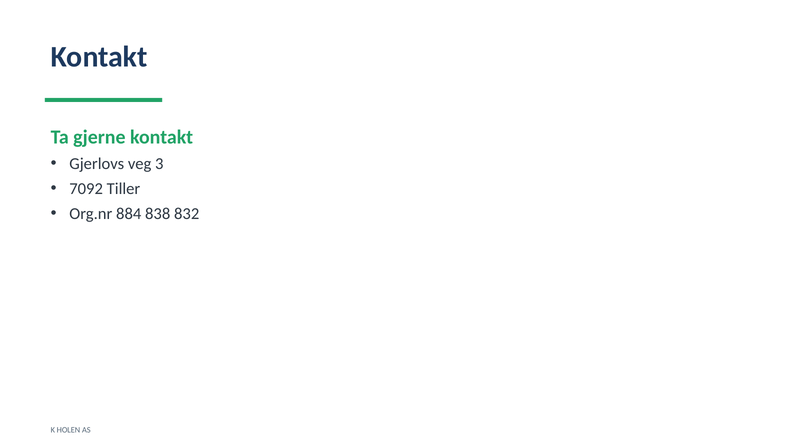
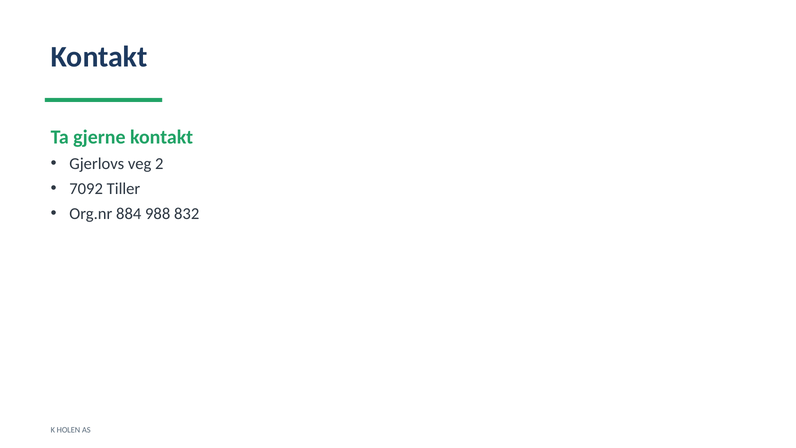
3: 3 -> 2 (159, 164)
838: 838 -> 988 (158, 213)
